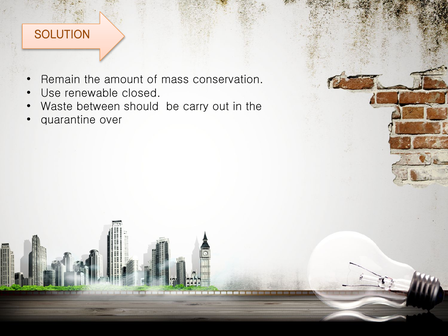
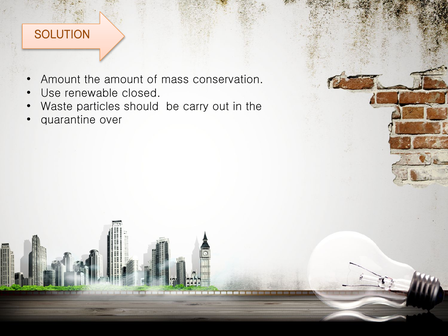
Remain: Remain -> Amount (61, 80)
between: between -> particles (98, 106)
